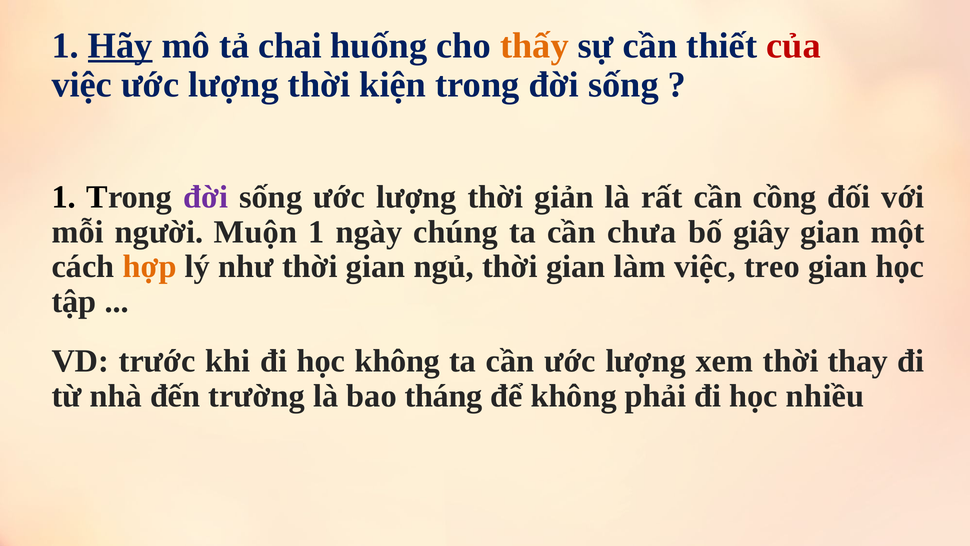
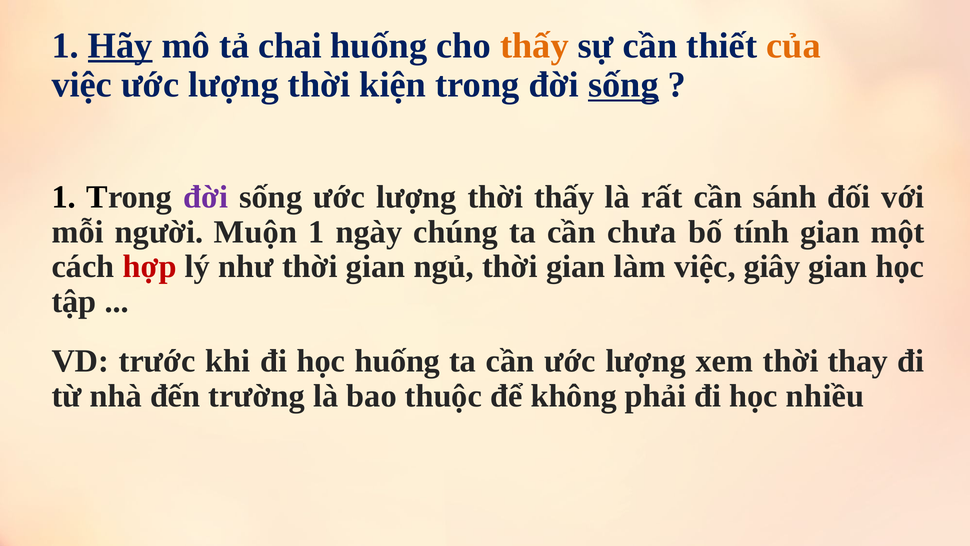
của colour: red -> orange (793, 45)
sống underline: none -> present (623, 85)
thời giản: giản -> thấy (564, 197)
cồng: cồng -> sánh (785, 197)
giây: giây -> tính (761, 232)
hợp colour: orange -> red (150, 267)
treo: treo -> giây (772, 267)
học không: không -> huống (397, 361)
tháng: tháng -> thuộc (443, 396)
